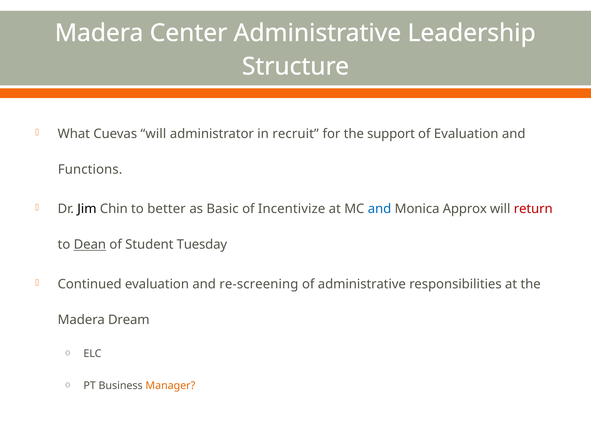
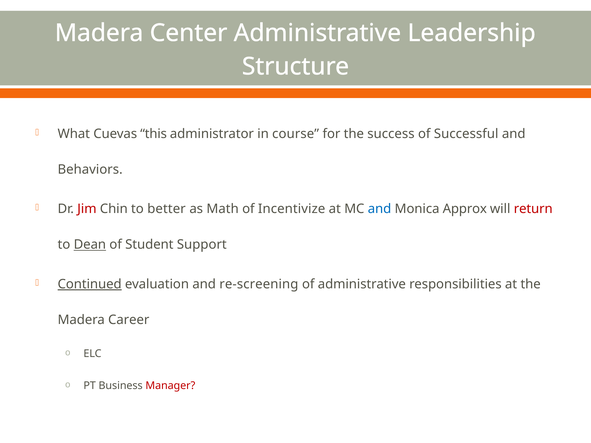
Cuevas will: will -> this (154, 134)
recruit: recruit -> course (296, 134)
support: support -> success (391, 134)
of Evaluation: Evaluation -> Successful (466, 134)
Functions: Functions -> Behaviors (90, 170)
Jim colour: black -> red (87, 209)
Basic: Basic -> Math (223, 209)
Tuesday: Tuesday -> Support (202, 245)
Continued underline: none -> present (90, 284)
Dream: Dream -> Career (129, 320)
Manager colour: orange -> red (170, 386)
